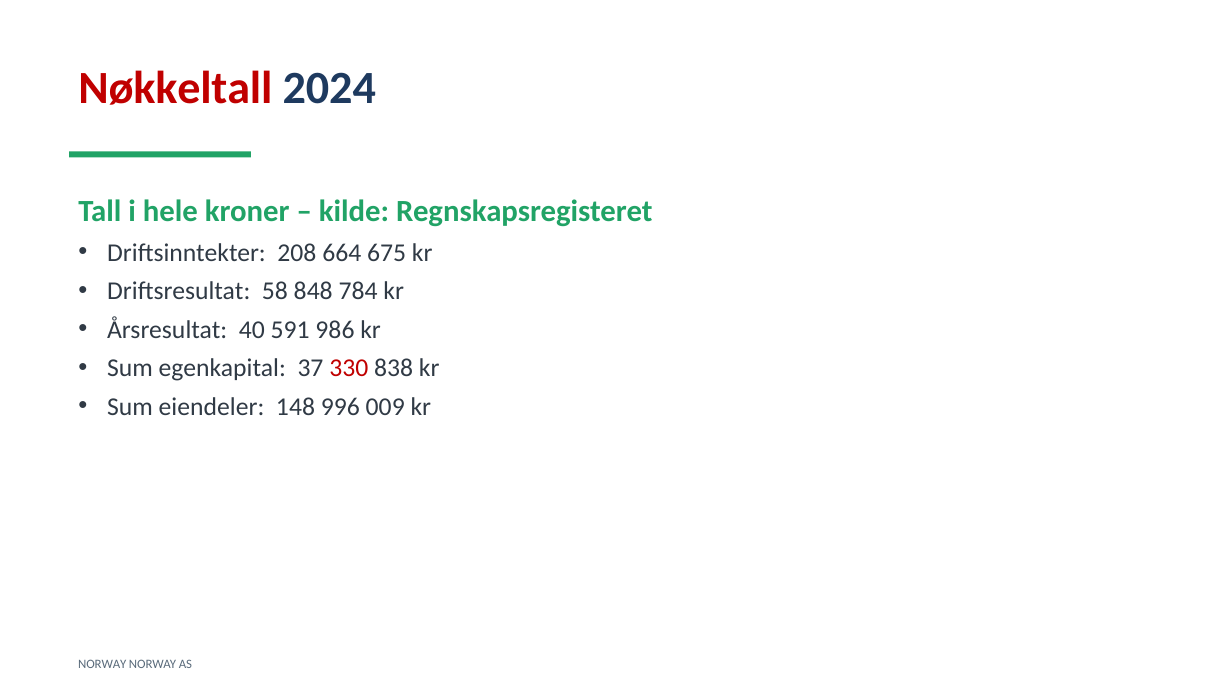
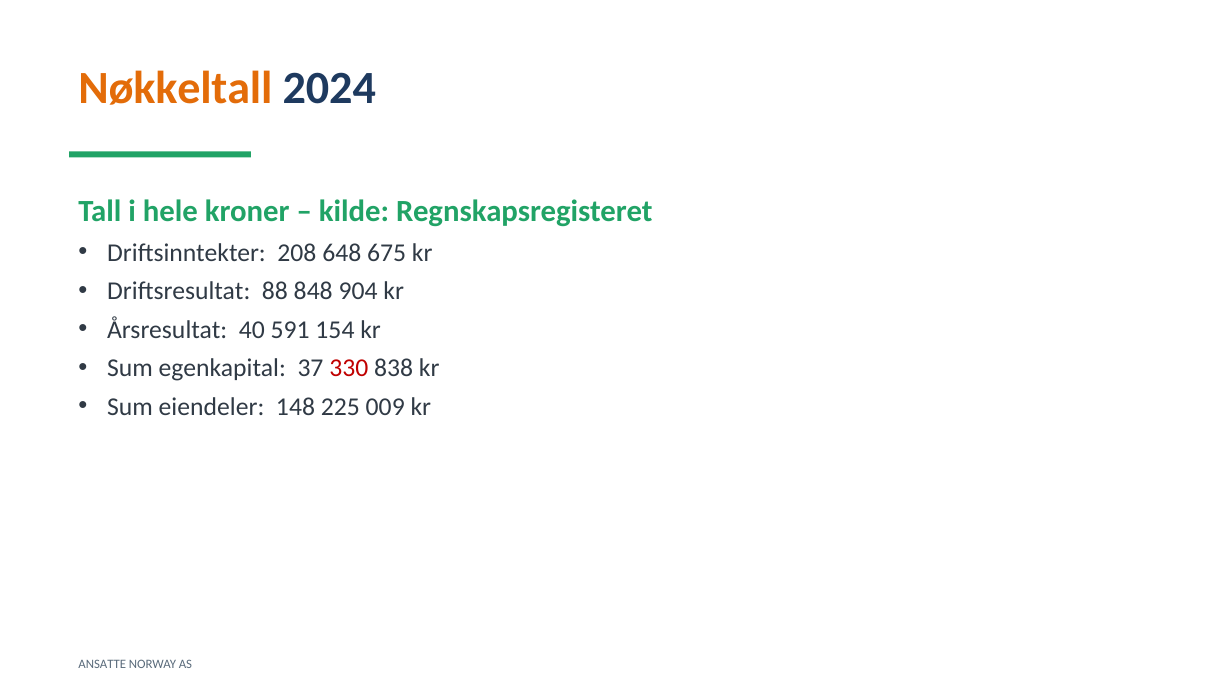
Nøkkeltall colour: red -> orange (175, 88)
664: 664 -> 648 (342, 253)
58: 58 -> 88 (275, 292)
784: 784 -> 904 (358, 292)
986: 986 -> 154 (335, 330)
996: 996 -> 225 (340, 407)
NORWAY: NORWAY -> ANSATTE (102, 664)
